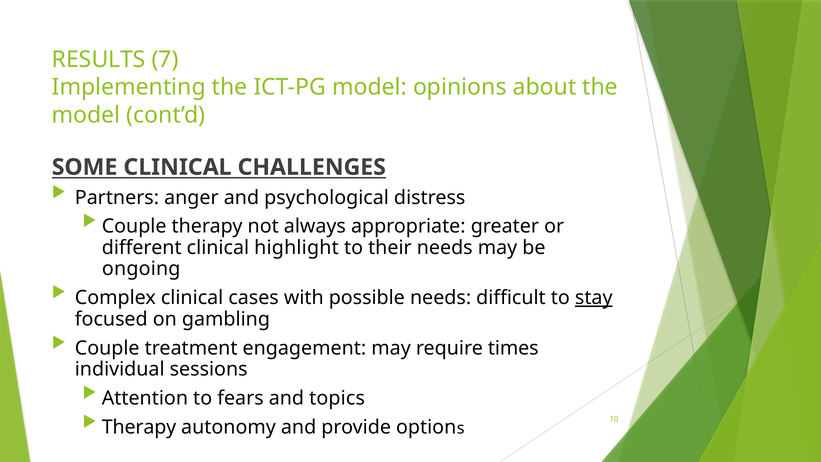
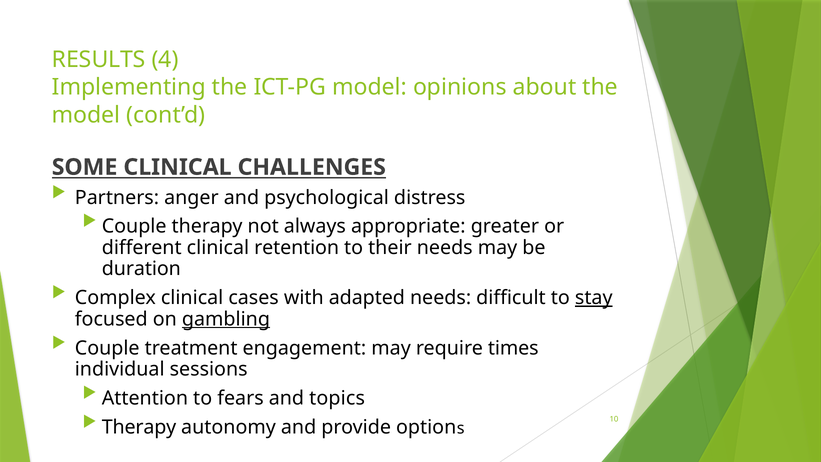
7: 7 -> 4 (165, 60)
highlight: highlight -> retention (297, 248)
ongoing: ongoing -> duration (141, 269)
possible: possible -> adapted (367, 298)
gambling underline: none -> present (226, 319)
